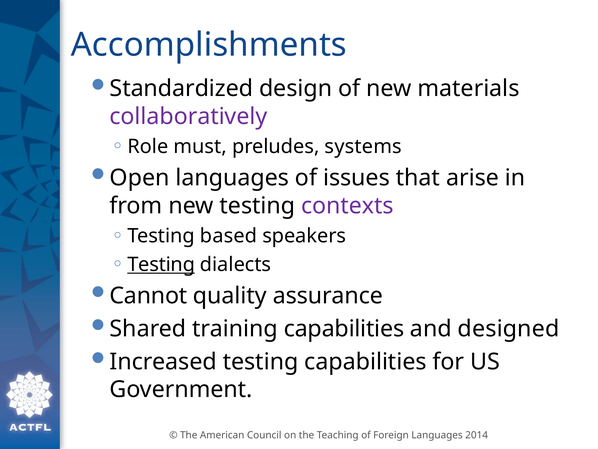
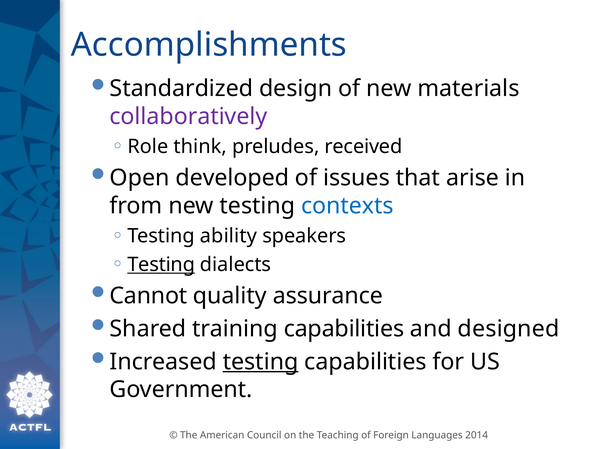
must: must -> think (200, 146)
systems: systems -> received (363, 146)
Open languages: languages -> developed (232, 178)
contexts colour: purple -> blue (347, 206)
based: based -> ability (228, 236)
testing underline: none -> present (261, 361)
